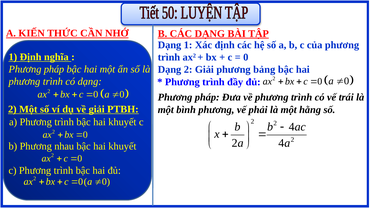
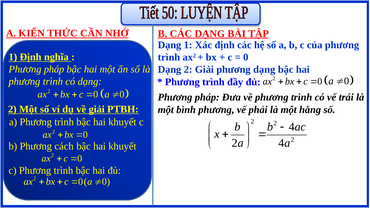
bảng: bảng -> dạng (264, 70)
nhau: nhau -> cách (64, 146)
